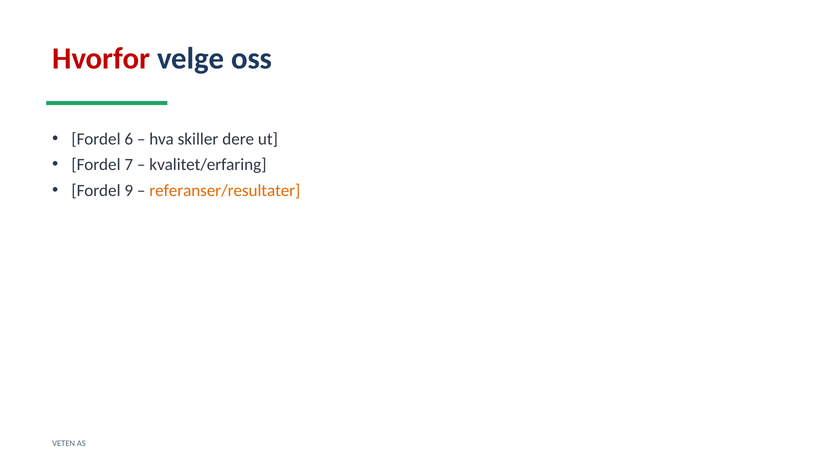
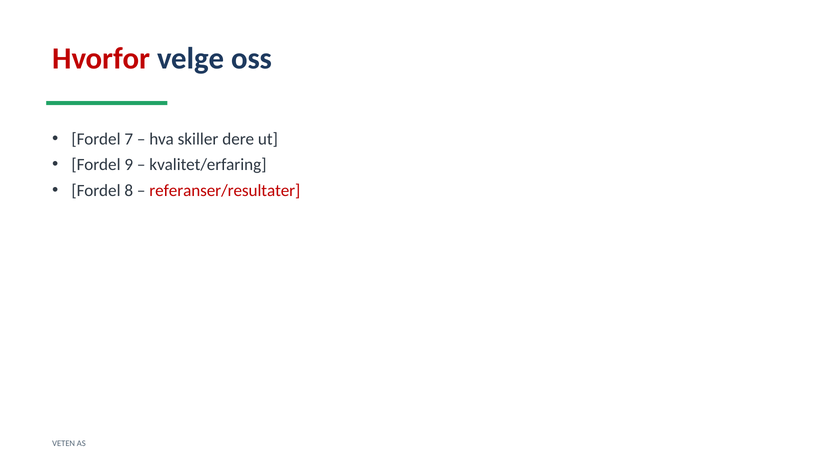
6: 6 -> 7 (129, 139)
7: 7 -> 9 (129, 165)
9: 9 -> 8 (129, 190)
referanser/resultater colour: orange -> red (225, 190)
